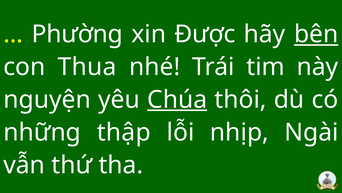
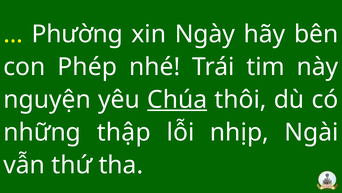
Được: Được -> Ngày (205, 34)
bên underline: present -> none (316, 34)
Thua: Thua -> Phép (87, 67)
